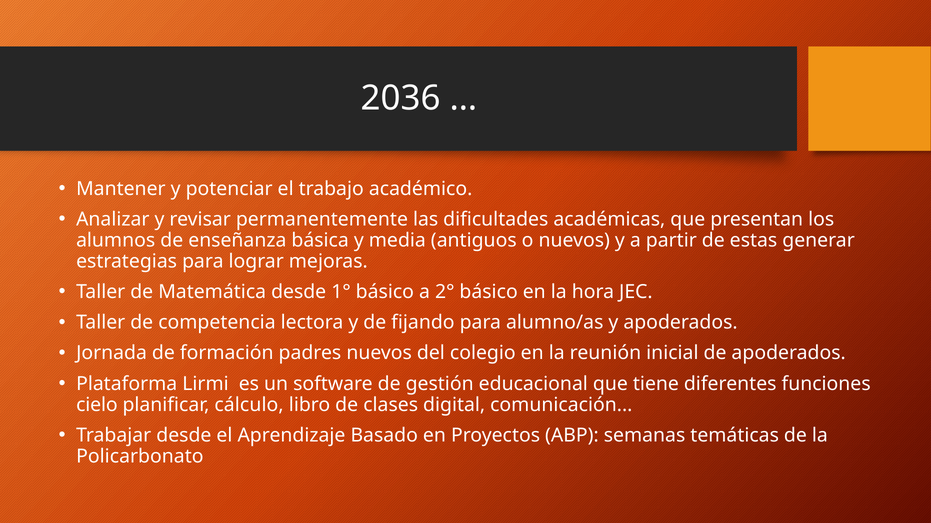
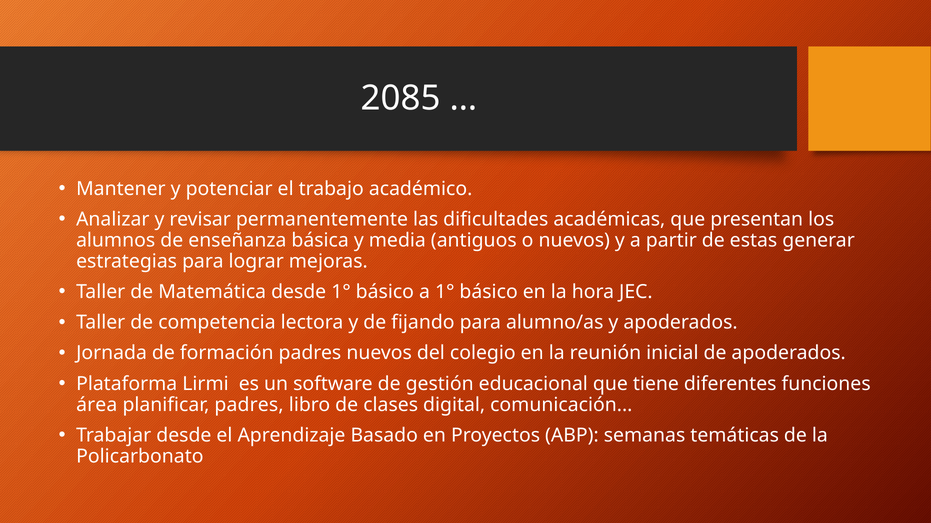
2036: 2036 -> 2085 (401, 99)
a 2°: 2° -> 1° (445, 292)
cielo: cielo -> área (97, 405)
planificar cálculo: cálculo -> padres (249, 405)
